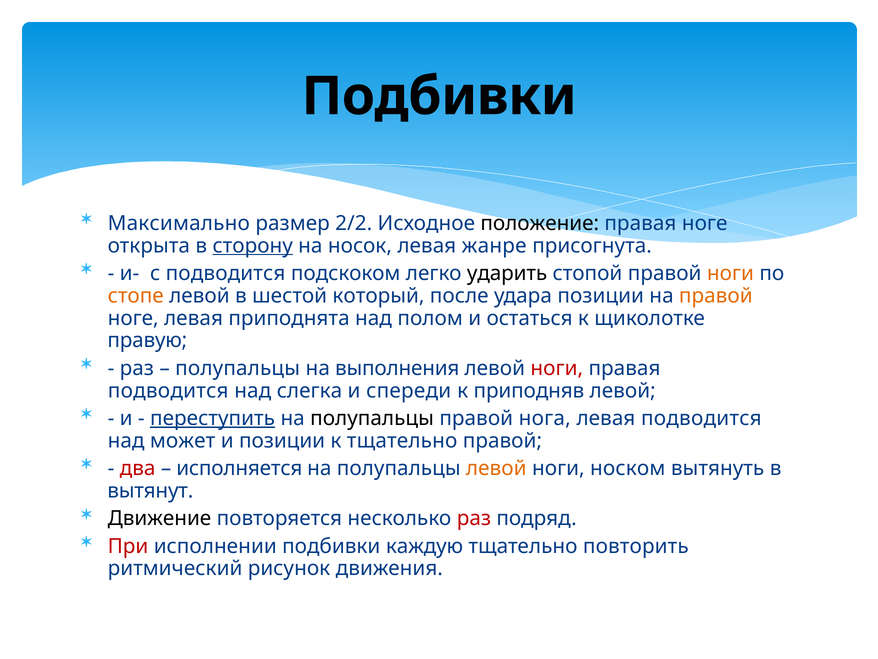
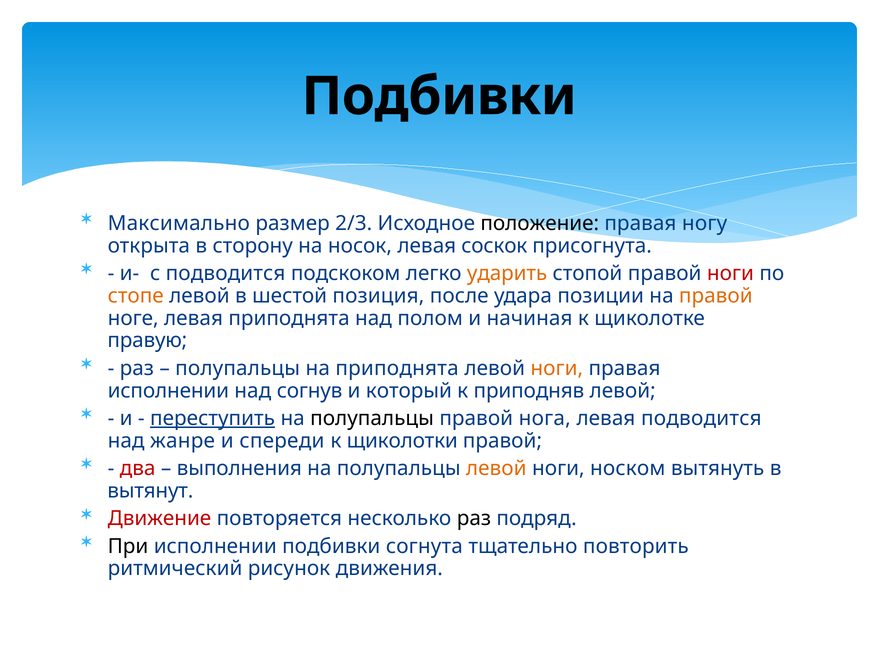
2/2: 2/2 -> 2/3 (354, 223)
правая ноге: ноге -> ногу (705, 223)
сторону underline: present -> none (253, 245)
жанре: жанре -> соскок (494, 245)
ударить colour: black -> orange (507, 273)
ноги colour: orange -> red (730, 273)
который: который -> позиция (378, 296)
остаться: остаться -> начиная (530, 318)
на выполнения: выполнения -> приподнята (397, 368)
ноги colour: red -> orange (557, 368)
подводится: подводится -> исполнении (168, 390)
слегка: слегка -> согнув (310, 390)
спереди: спереди -> который (409, 390)
может: может -> жанре (183, 440)
и позиции: позиции -> спереди (282, 440)
к тщательно: тщательно -> щиколотки (402, 440)
исполняется: исполняется -> выполнения (239, 468)
Движение colour: black -> red (159, 518)
раз colour: red -> black (474, 518)
При colour: red -> black (128, 546)
каждую: каждую -> согнута (424, 546)
